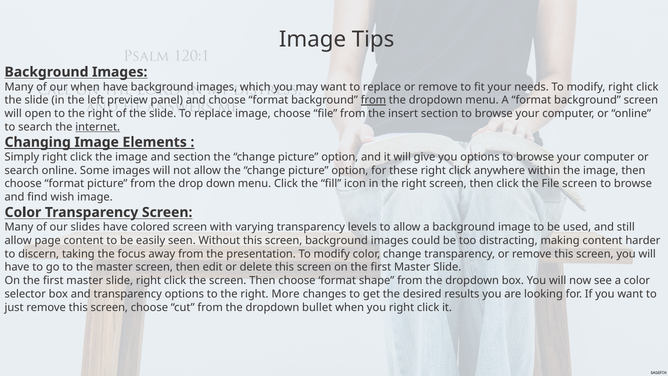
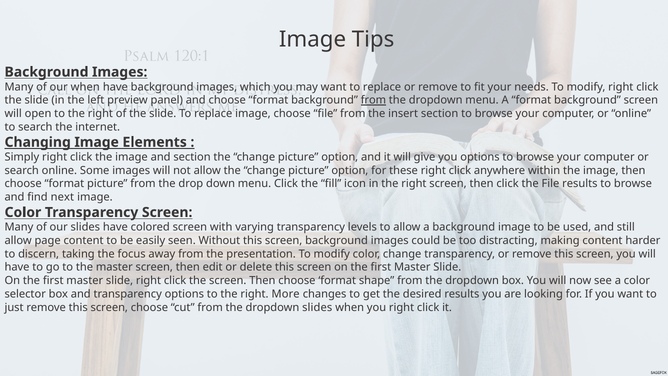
internet underline: present -> none (98, 127)
File screen: screen -> results (580, 184)
wish: wish -> next (62, 197)
dropdown bullet: bullet -> slides (317, 307)
